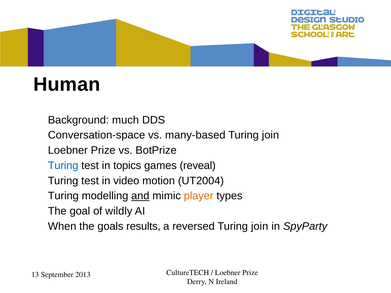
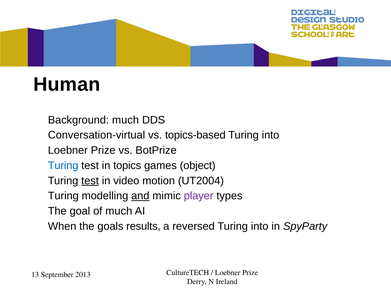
Conversation-space: Conversation-space -> Conversation-virtual (97, 135)
many-based: many-based -> topics-based (195, 135)
join: join -> into (271, 135)
reveal: reveal -> object (198, 166)
test underline: none -> present (90, 181)
player colour: orange -> purple (199, 196)
of wildly: wildly -> much (119, 211)
reversed Turing join: join -> into (260, 226)
